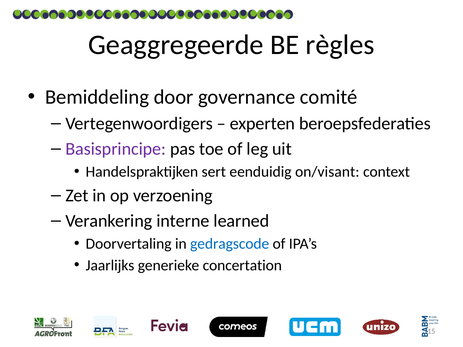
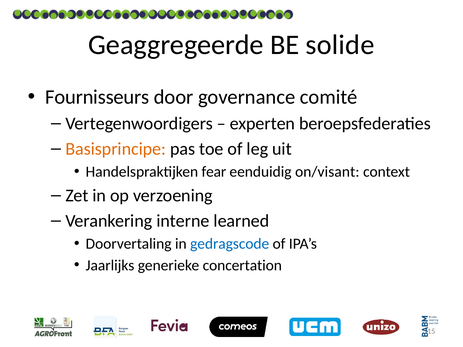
règles: règles -> solide (340, 45)
Bemiddeling: Bemiddeling -> Fournisseurs (97, 97)
Basisprincipe colour: purple -> orange (116, 149)
sert: sert -> fear (214, 172)
